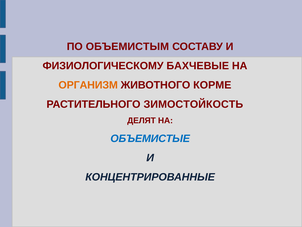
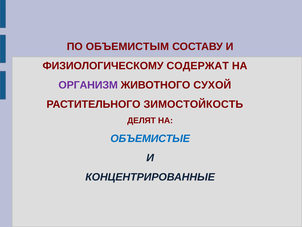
БАХЧЕВЫЕ: БАХЧЕВЫЕ -> СОДЕРЖАТ (198, 66)
ОРГАНИЗМ colour: orange -> purple (88, 85)
КОРМЕ: КОРМЕ -> СУХОЙ (212, 85)
